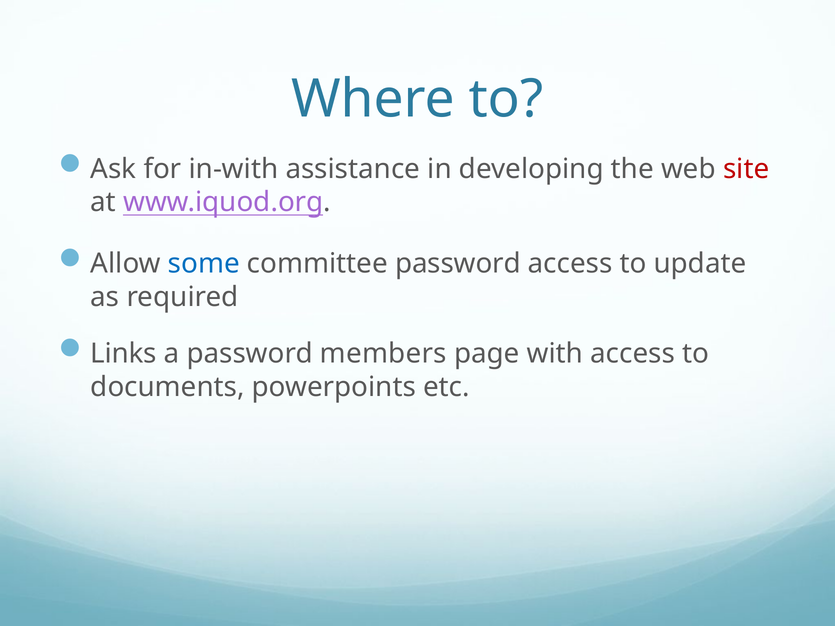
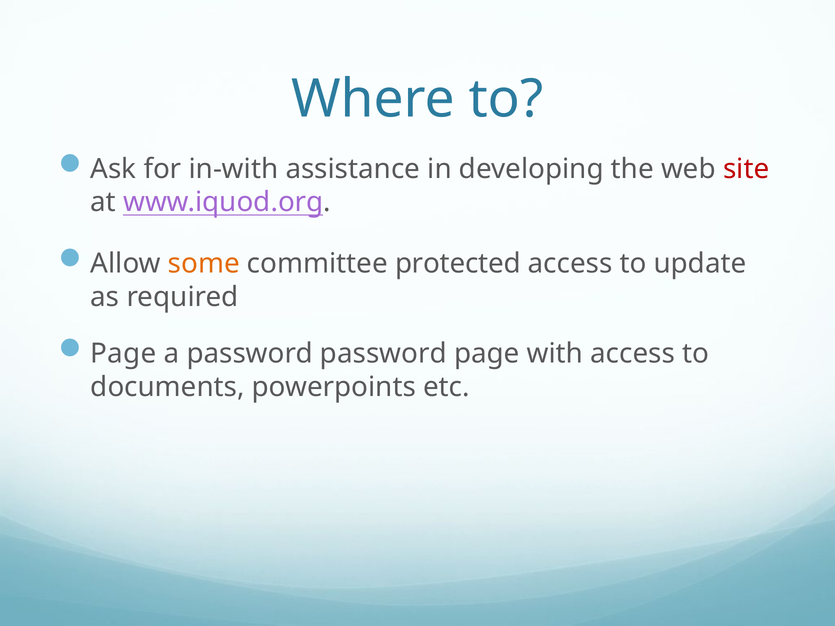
some colour: blue -> orange (204, 264)
committee password: password -> protected (458, 264)
Links: Links -> Page (123, 354)
password members: members -> password (383, 354)
